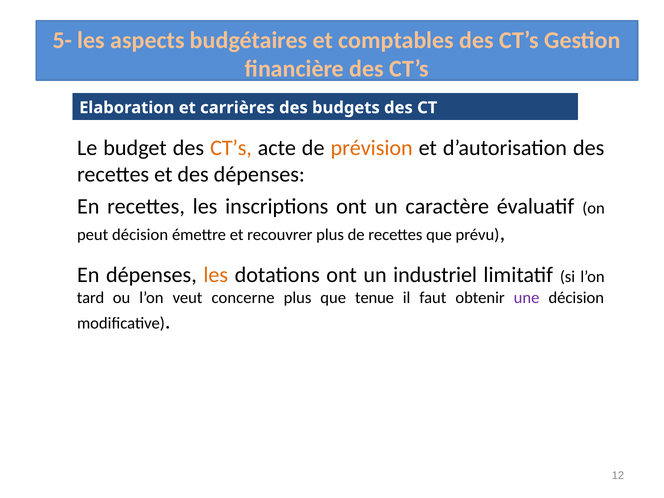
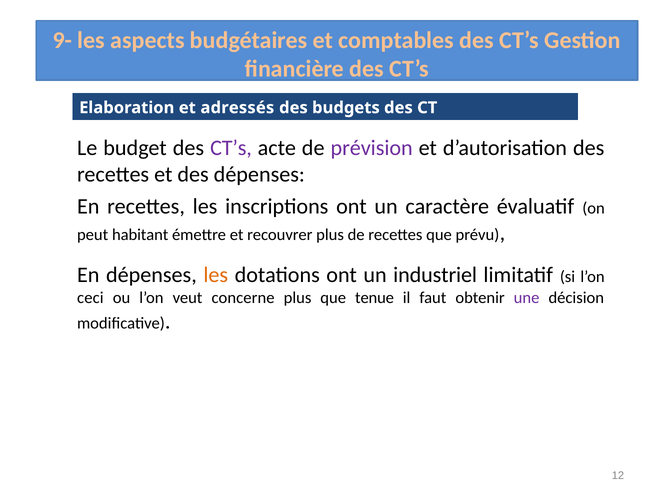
5-: 5- -> 9- (62, 40)
carrières: carrières -> adressés (237, 108)
CT’s colour: orange -> purple (231, 148)
prévision colour: orange -> purple (372, 148)
peut décision: décision -> habitant (140, 235)
tard: tard -> ceci (90, 298)
